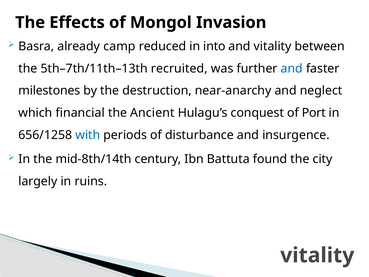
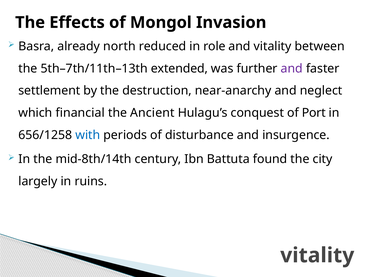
camp: camp -> north (119, 46)
into: into -> role (214, 46)
recruited: recruited -> extended (179, 68)
and colour: blue -> purple (292, 68)
milestones: milestones -> settlement (49, 91)
